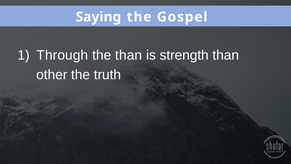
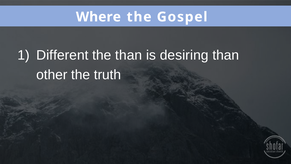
Saying: Saying -> Where (98, 17)
Through: Through -> Different (62, 55)
strength: strength -> desiring (184, 55)
